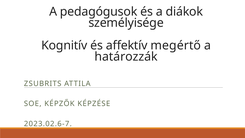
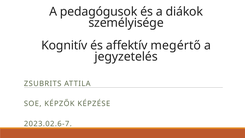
határozzák: határozzák -> jegyzetelés (126, 57)
